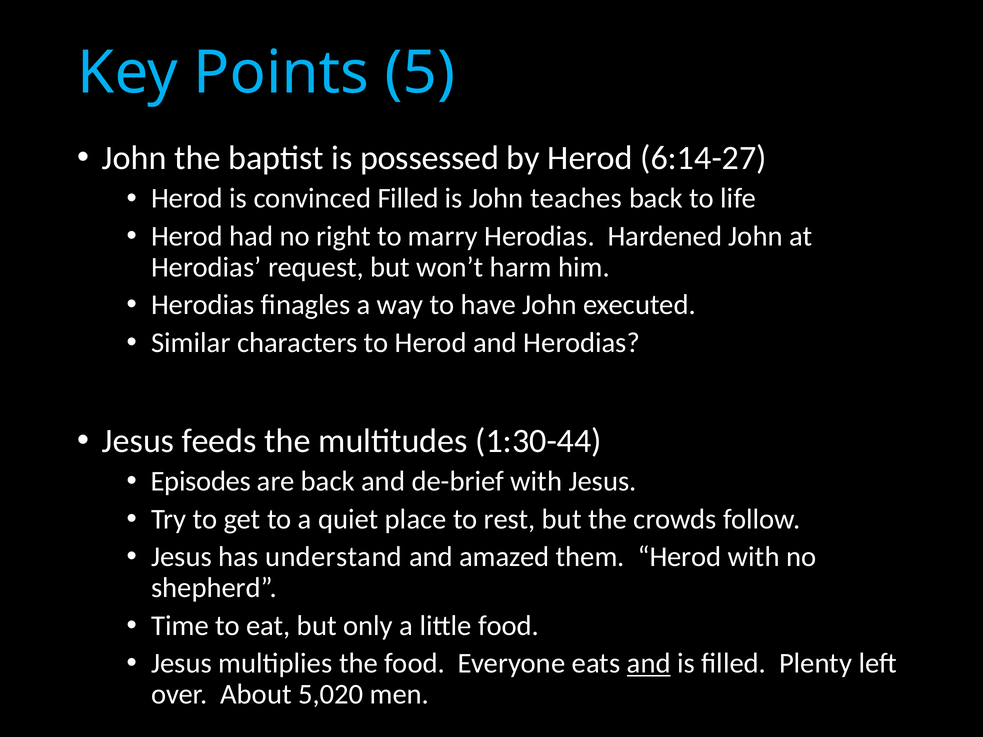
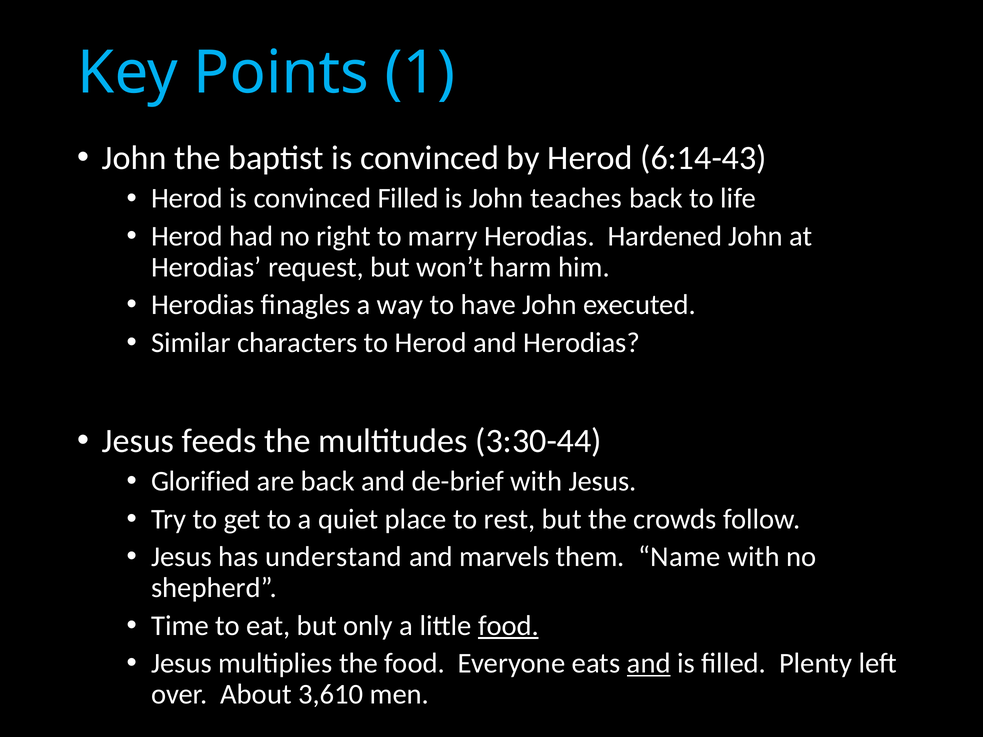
5: 5 -> 1 (420, 73)
baptist is possessed: possessed -> convinced (430, 158)
6:14-27: 6:14-27 -> 6:14-43 (704, 158)
1:30-44: 1:30-44 -> 3:30-44 (539, 441)
Episodes: Episodes -> Glorified (201, 482)
amazed: amazed -> marvels (504, 557)
them Herod: Herod -> Name (679, 557)
food underline: none -> present (508, 626)
5,020: 5,020 -> 3,610 (331, 695)
